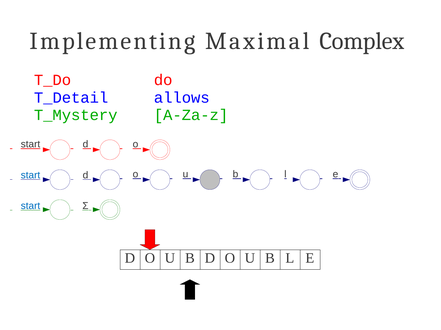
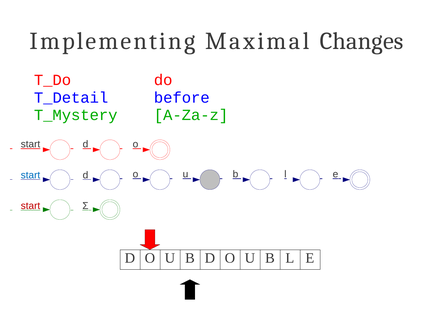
Complex: Complex -> Changes (362, 41)
allows: allows -> before (182, 98)
start colour: blue -> red (31, 206)
